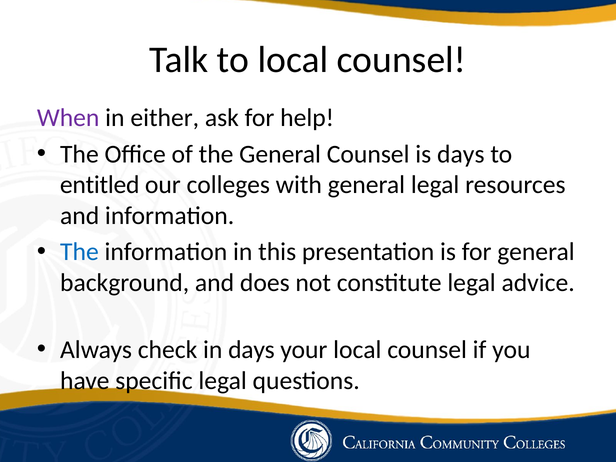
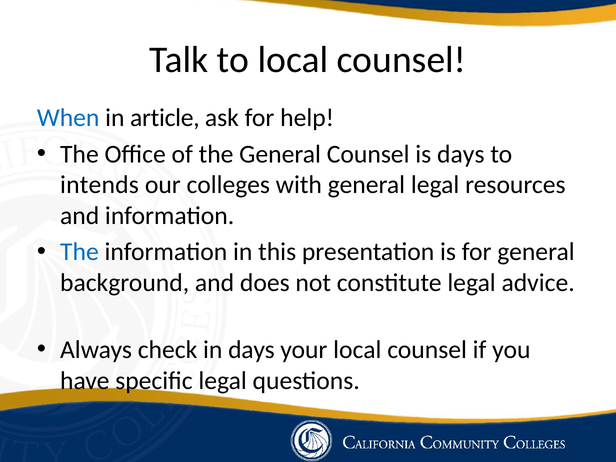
When colour: purple -> blue (68, 118)
either: either -> article (165, 118)
entitled: entitled -> intends (99, 185)
